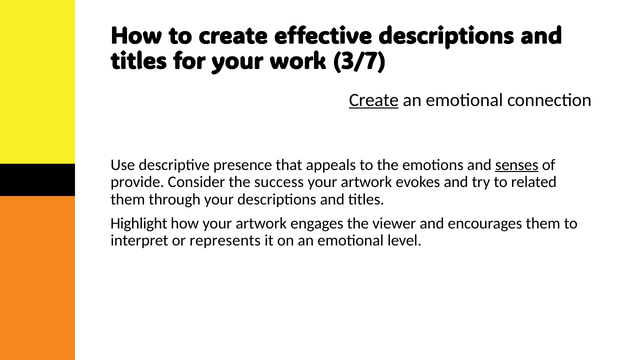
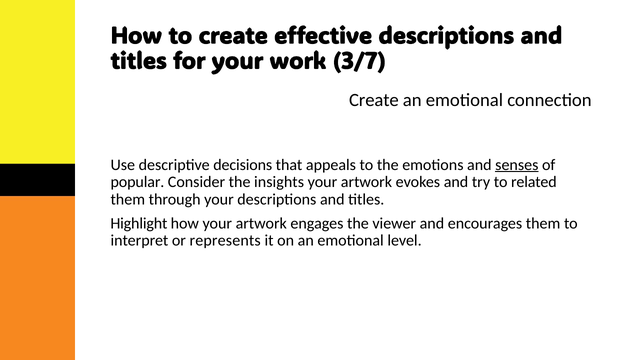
Create underline: present -> none (374, 100)
presence: presence -> decisions (243, 165)
provide: provide -> popular (137, 182)
success: success -> insights (279, 182)
